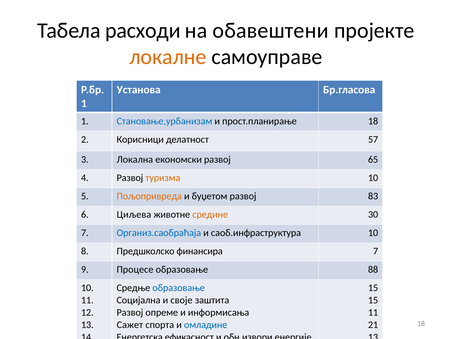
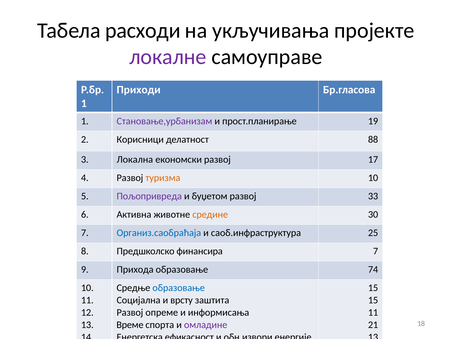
обавештени: обавештени -> укључивања (271, 31)
локалне colour: orange -> purple (168, 57)
Установа: Установа -> Приходи (139, 90)
Становање,урбанизам colour: blue -> purple (164, 121)
прост.планирање 18: 18 -> 19 (373, 121)
57: 57 -> 88 (373, 139)
65: 65 -> 17 (373, 160)
Пољопривреда colour: orange -> purple (149, 196)
83: 83 -> 33 (373, 196)
Циљева: Циљева -> Активна (134, 215)
саоб.инфраструктура 10: 10 -> 25 (373, 233)
Процесе: Процесе -> Прихода (135, 270)
88: 88 -> 74 (373, 270)
своје: своје -> врсту (182, 300)
Сажет: Сажет -> Време (130, 325)
омладине colour: blue -> purple (206, 325)
